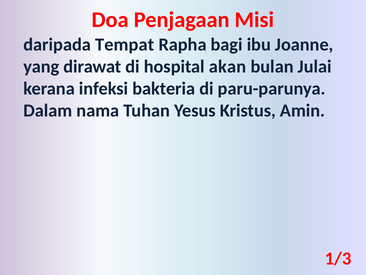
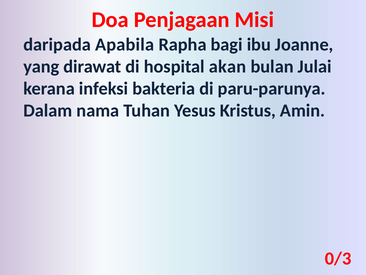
Tempat: Tempat -> Apabila (125, 45)
1/3: 1/3 -> 0/3 (338, 258)
